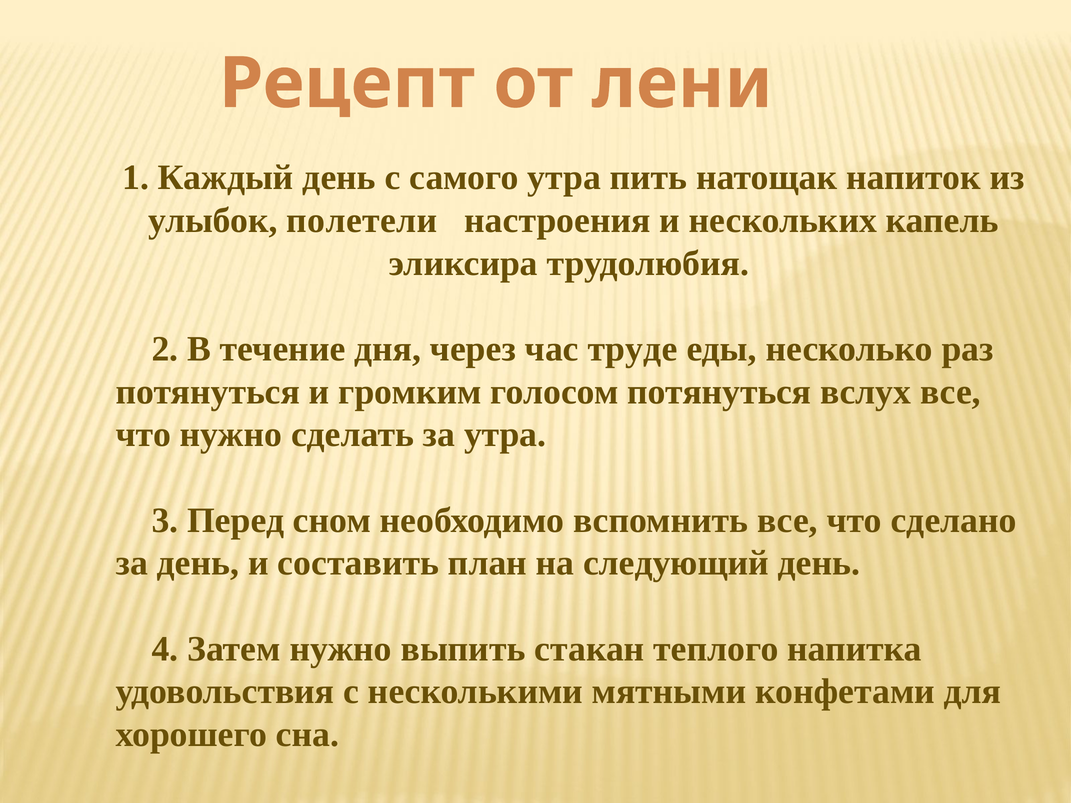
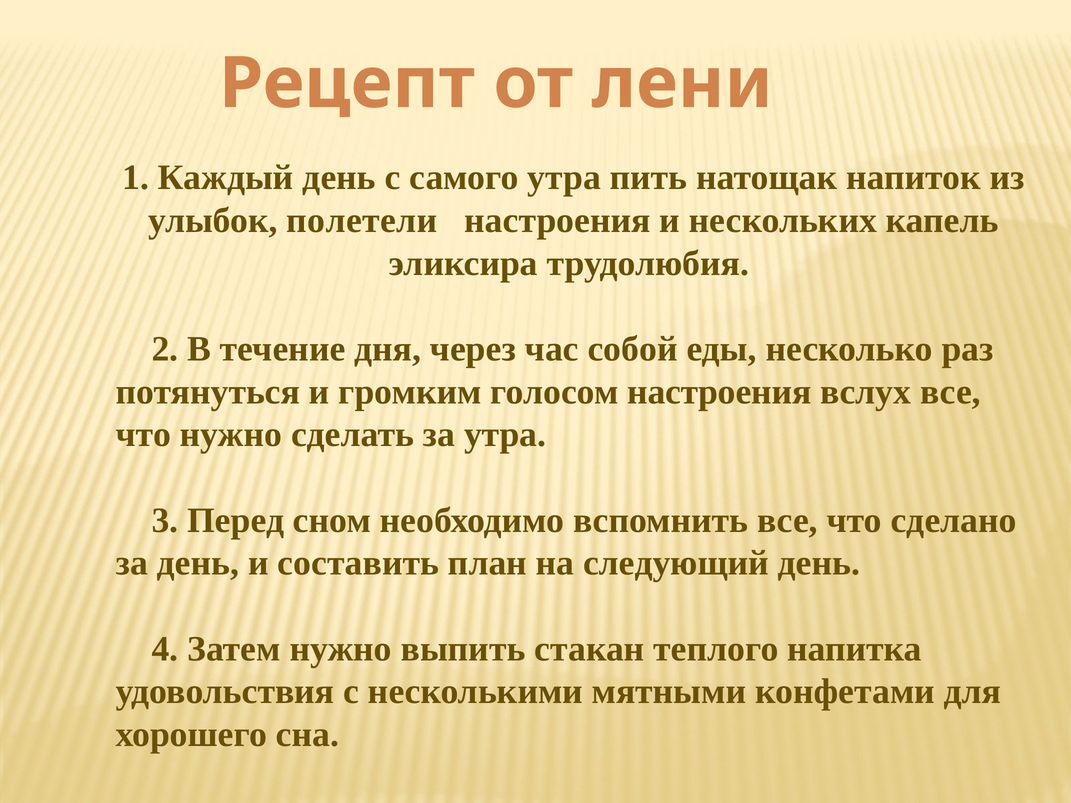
труде: труде -> собой (633, 349)
голосом потянуться: потянуться -> настроения (719, 392)
